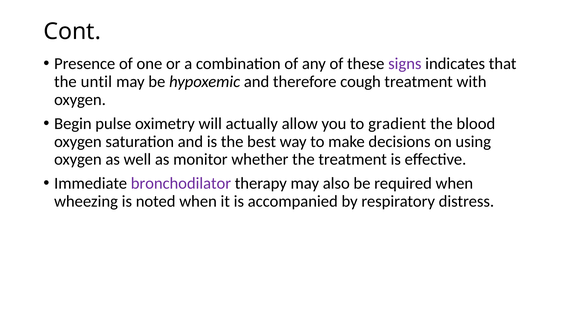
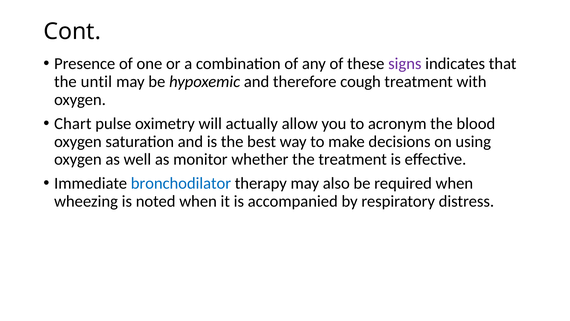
Begin: Begin -> Chart (73, 123)
gradient: gradient -> acronym (397, 123)
bronchodilator colour: purple -> blue (181, 183)
